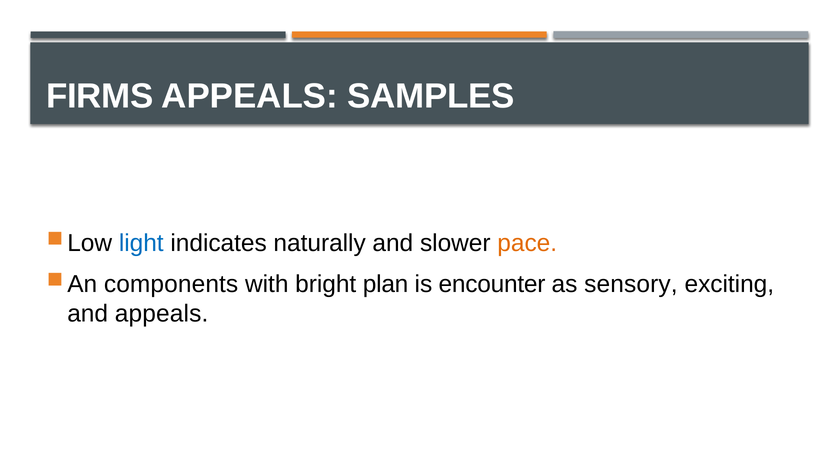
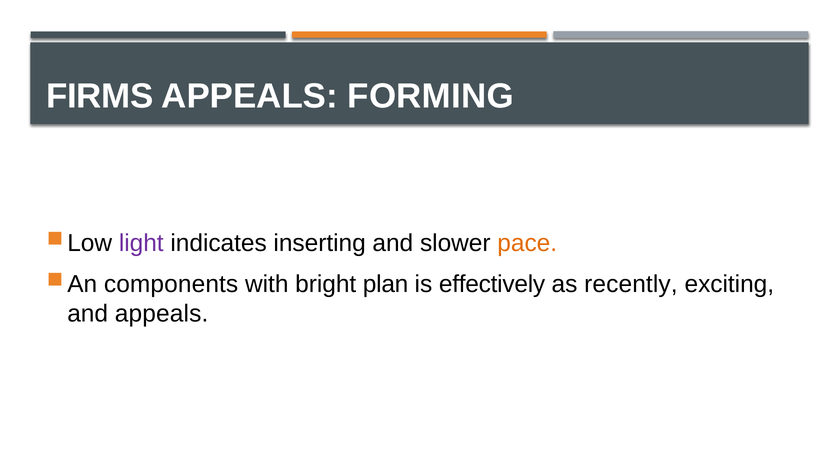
SAMPLES: SAMPLES -> FORMING (431, 96)
light colour: blue -> purple (141, 243)
naturally: naturally -> inserting (320, 243)
encounter: encounter -> effectively (492, 284)
sensory: sensory -> recently (631, 284)
